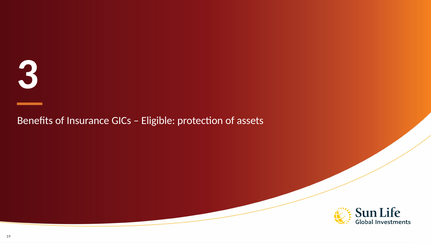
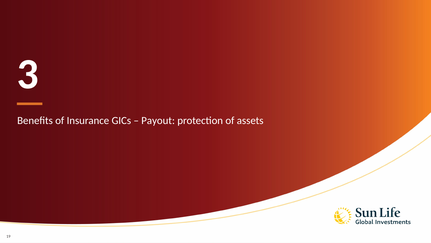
Eligible: Eligible -> Payout (158, 120)
